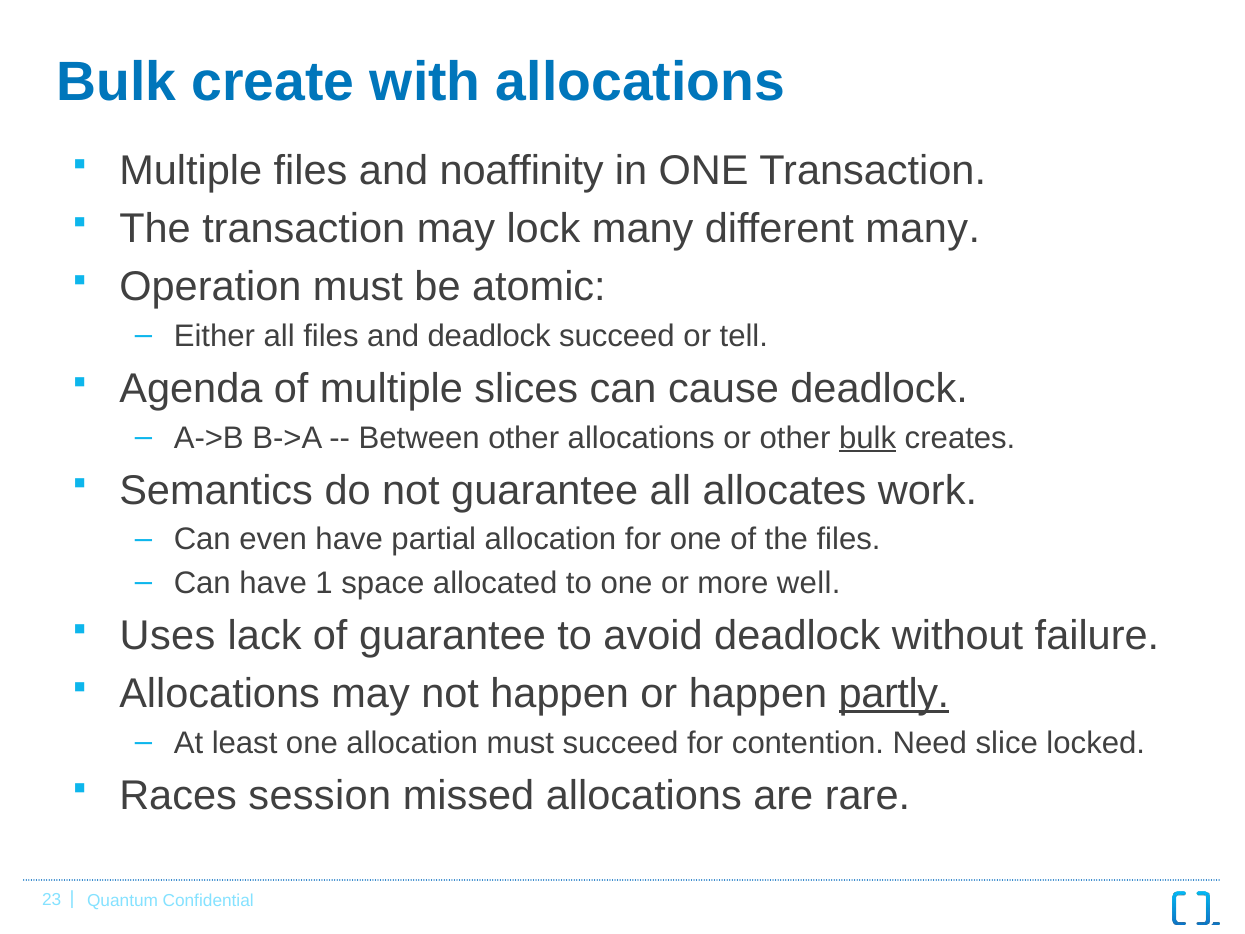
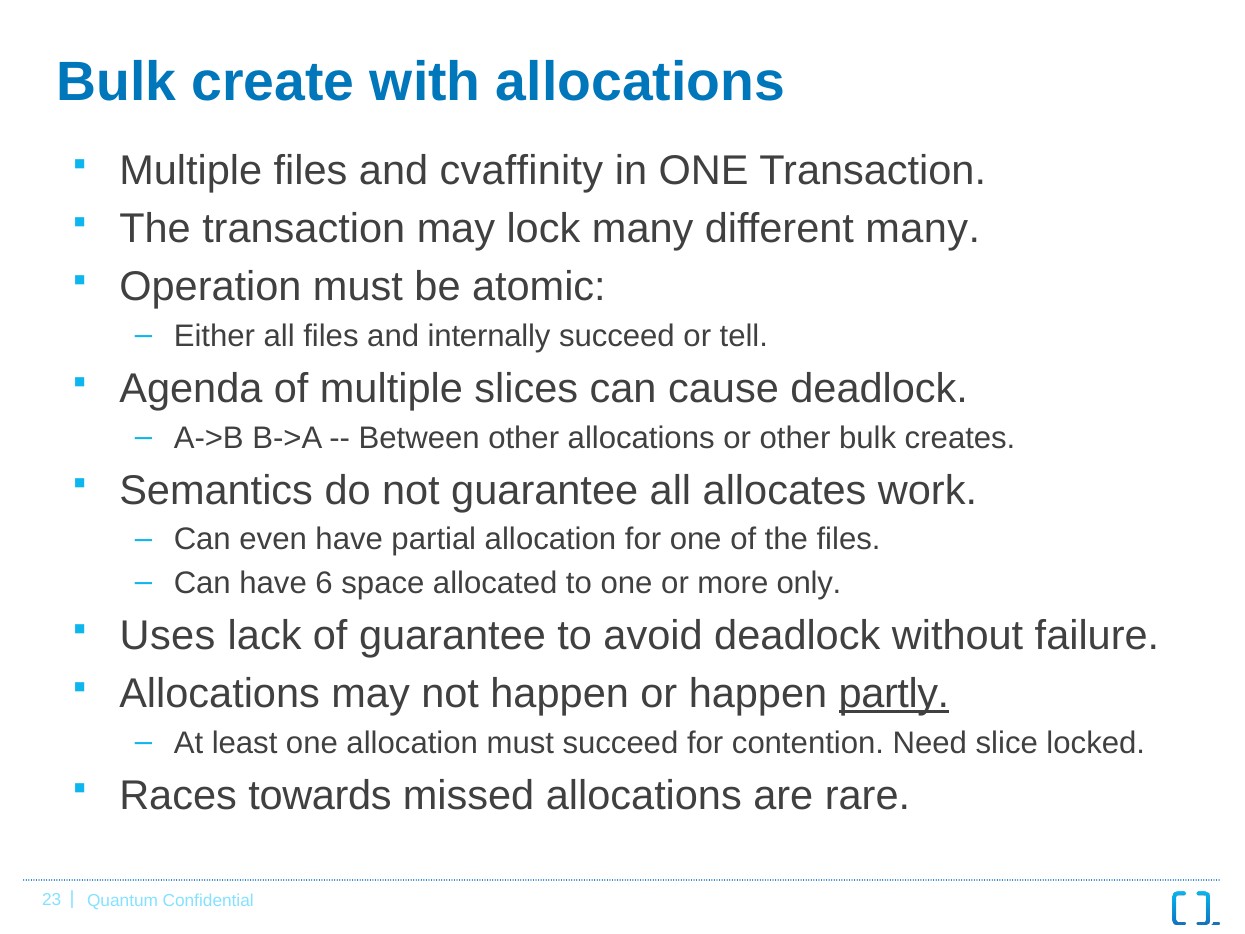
noaffinity: noaffinity -> cvaffinity (521, 171)
and deadlock: deadlock -> internally (489, 336)
bulk underline: present -> none (868, 438)
1: 1 -> 6 (324, 583)
well: well -> only (809, 583)
session: session -> towards (320, 795)
